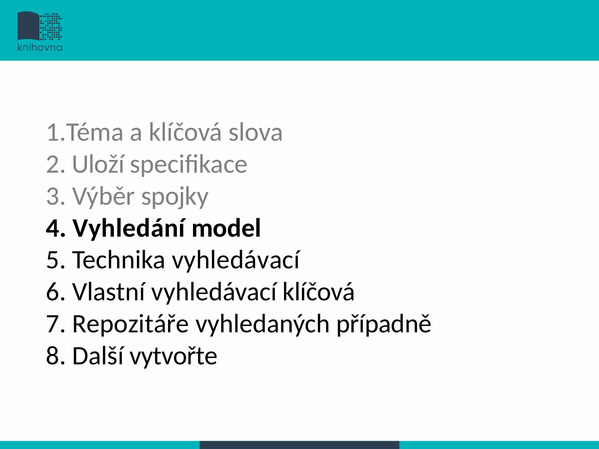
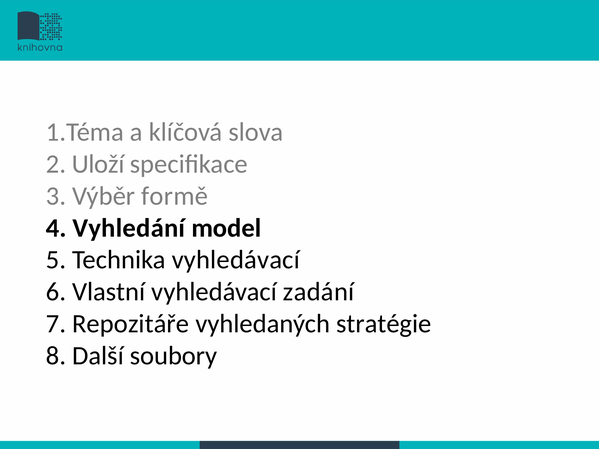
spojky: spojky -> formě (175, 196)
vyhledávací klíčová: klíčová -> zadání (319, 292)
případně: případně -> stratégie (384, 324)
vytvořte: vytvořte -> soubory (174, 356)
